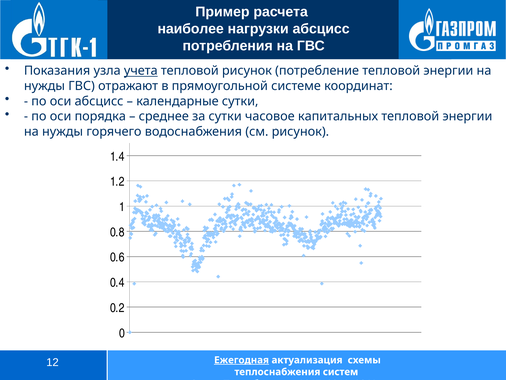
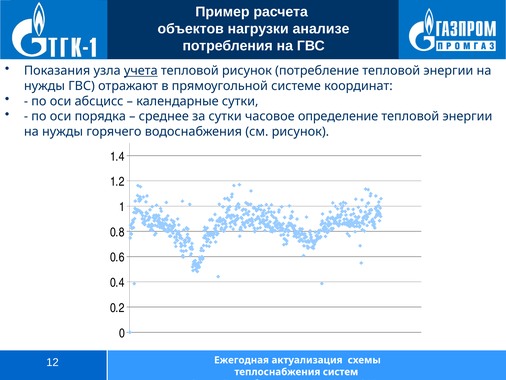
наиболее: наиболее -> объектов (191, 29)
нагрузки абсцисс: абсцисс -> анализе (321, 29)
капитальных: капитальных -> определение (338, 116)
Ежегодная underline: present -> none (242, 360)
